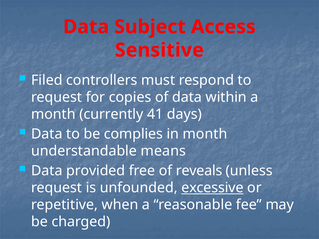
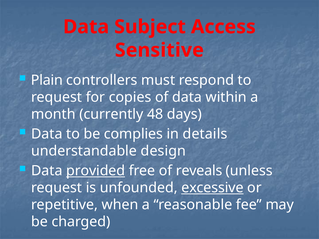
Filed: Filed -> Plain (47, 80)
41: 41 -> 48 (155, 114)
in month: month -> details (205, 134)
means: means -> design (163, 151)
provided underline: none -> present (96, 171)
